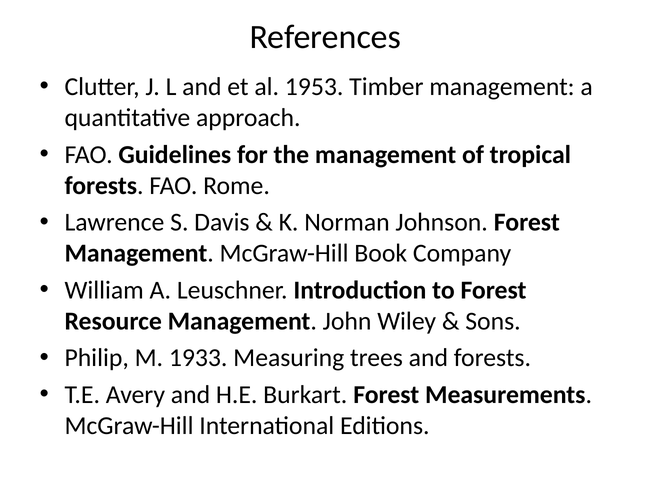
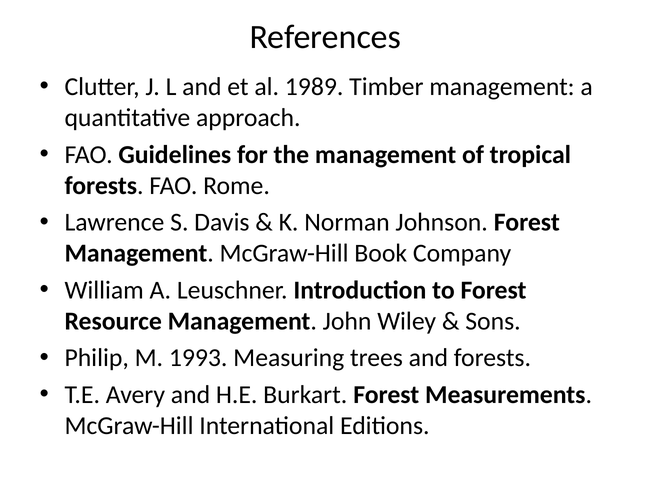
1953: 1953 -> 1989 (314, 87)
1933: 1933 -> 1993 (198, 358)
